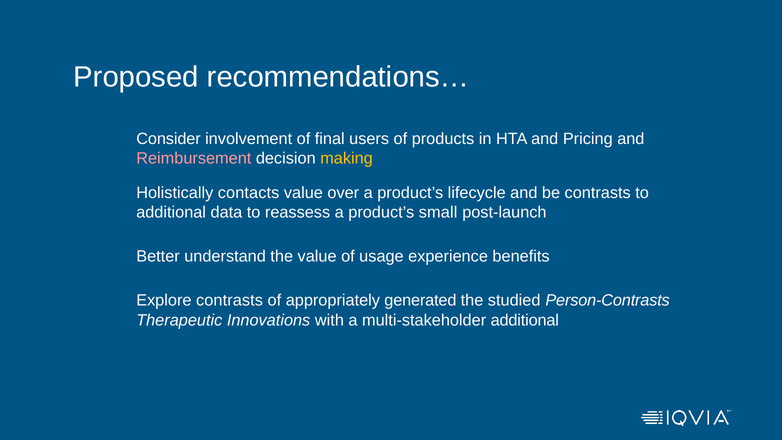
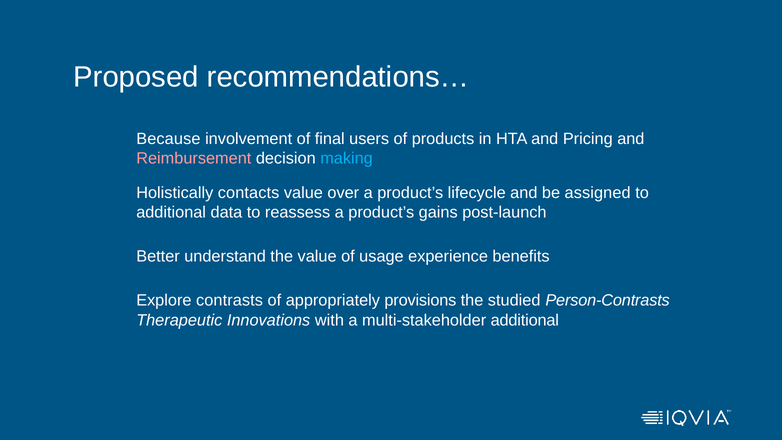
Consider: Consider -> Because (168, 139)
making colour: yellow -> light blue (347, 158)
be contrasts: contrasts -> assigned (598, 193)
small: small -> gains (438, 212)
generated: generated -> provisions (420, 300)
